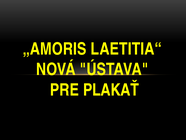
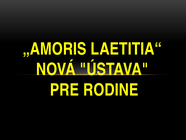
PLAKAŤ: PLAKAŤ -> RODINE (111, 90)
